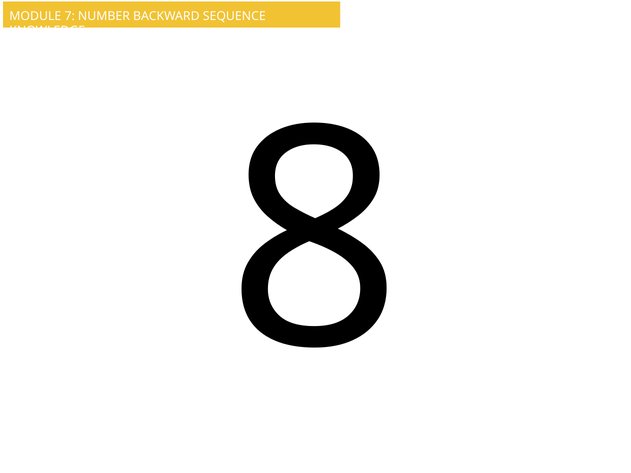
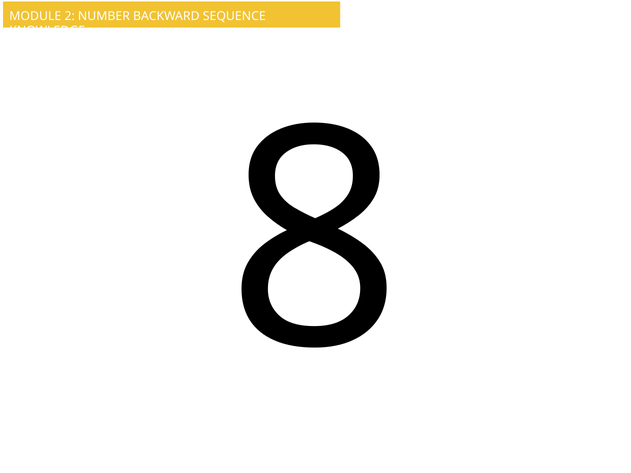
7: 7 -> 2 (70, 16)
